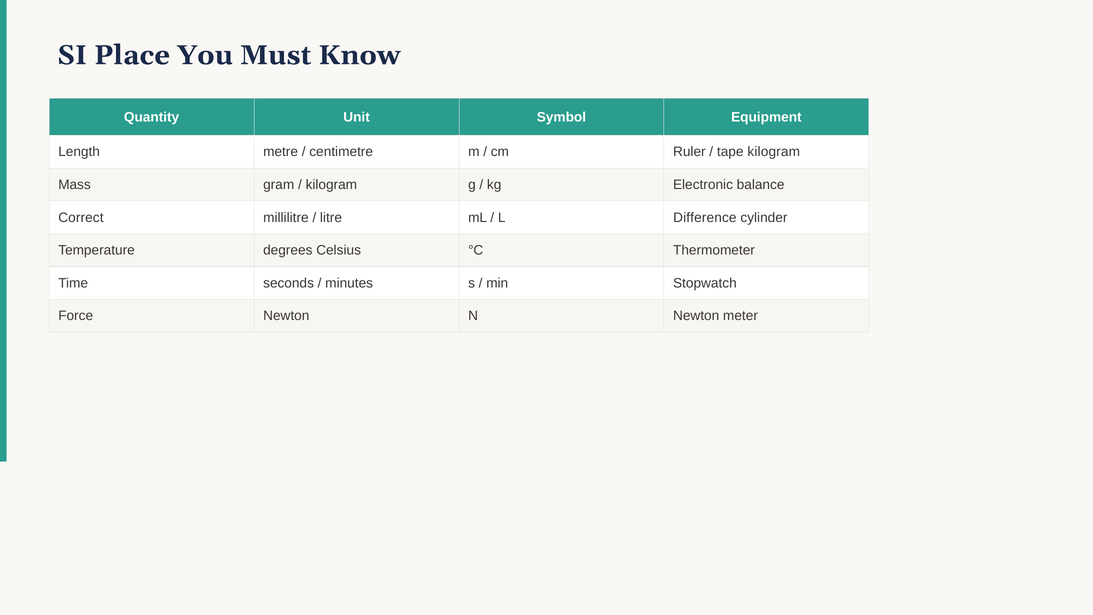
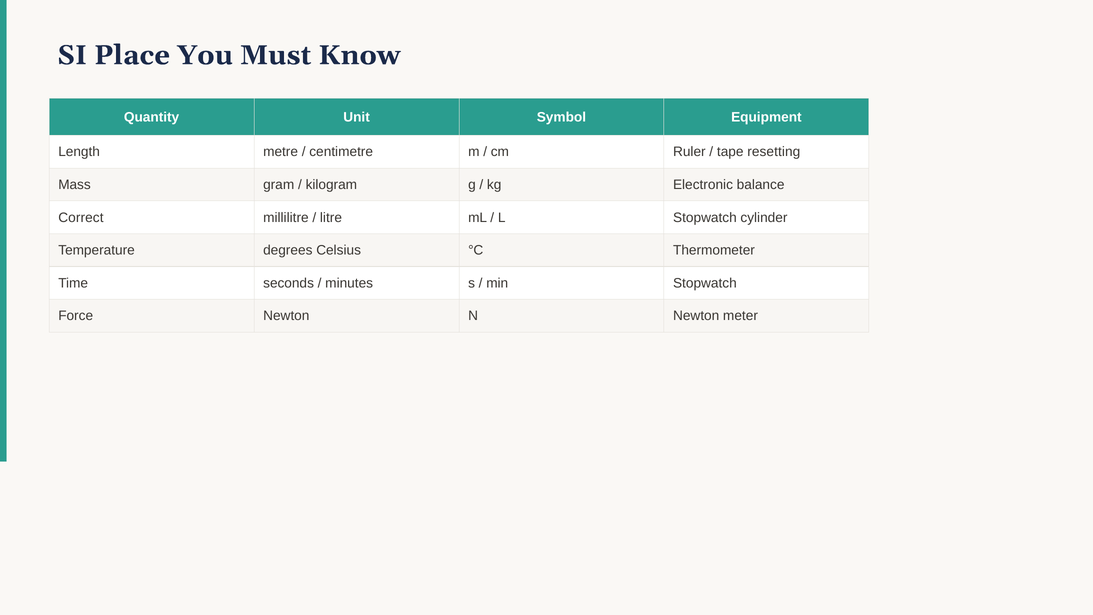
tape kilogram: kilogram -> resetting (774, 152)
L Difference: Difference -> Stopwatch (705, 218)
